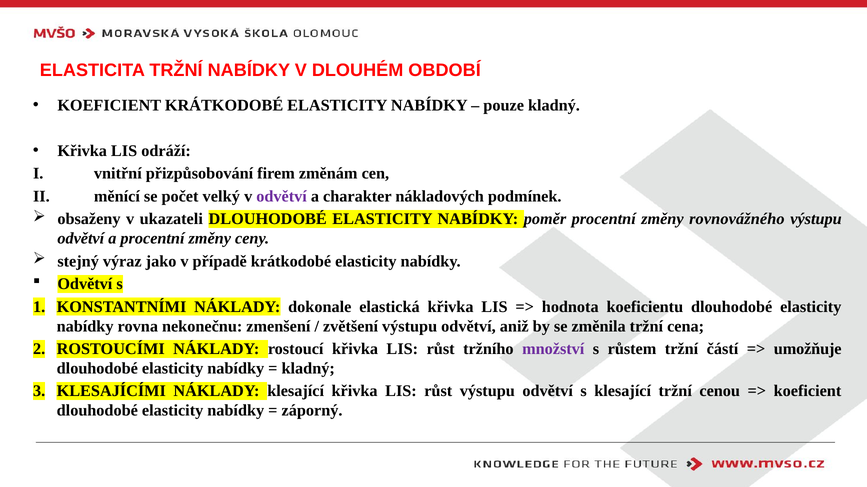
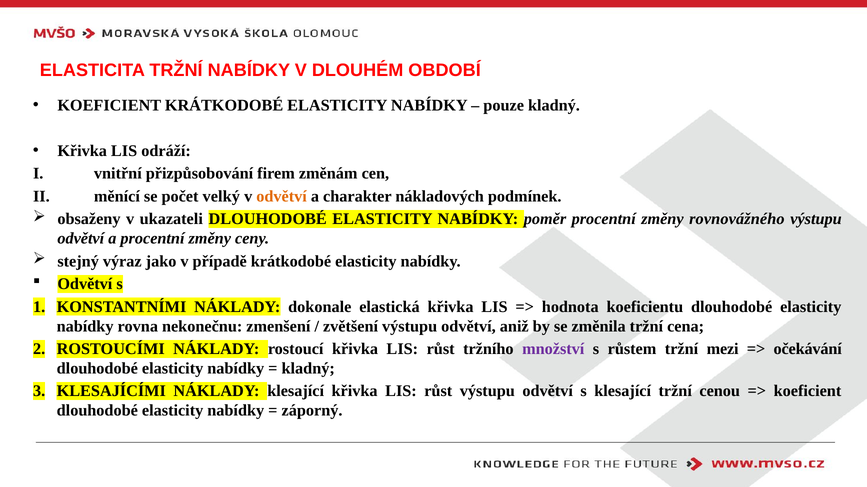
odvětví colour: purple -> orange (282, 197)
částí: částí -> mezi (723, 349)
umožňuje: umožňuje -> očekávání (808, 349)
